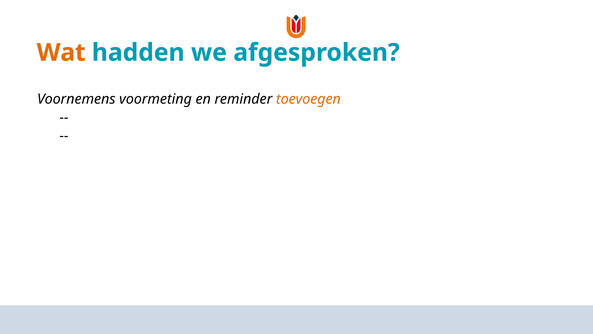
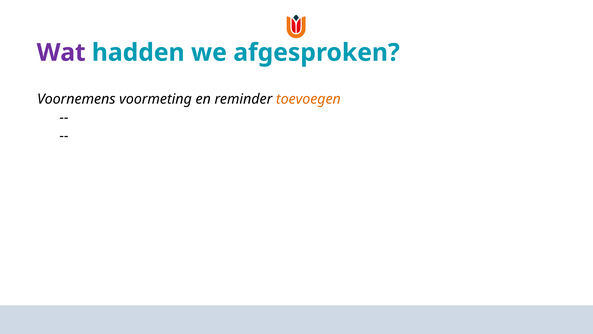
Wat colour: orange -> purple (61, 53)
